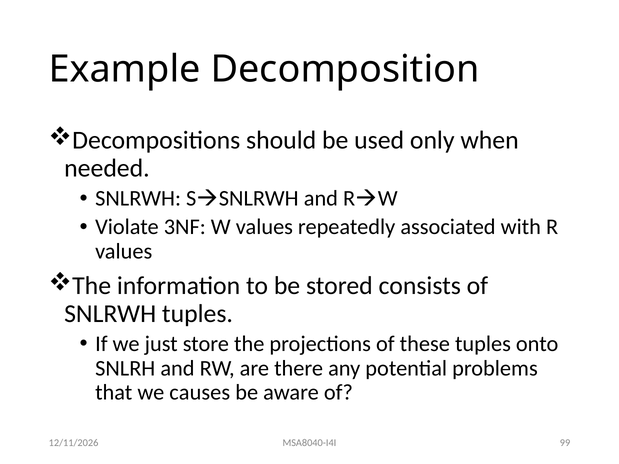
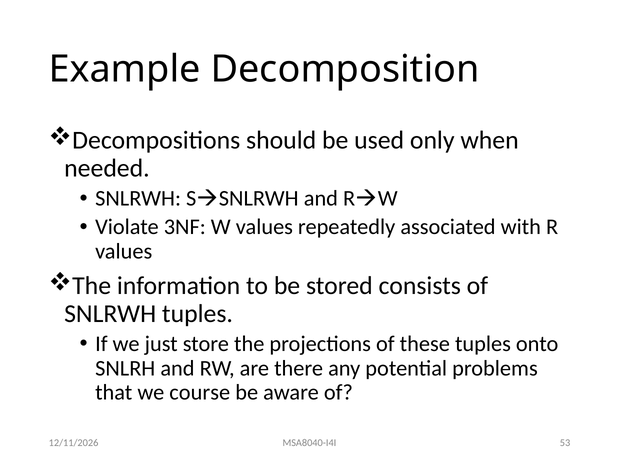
causes: causes -> course (200, 393)
99: 99 -> 53 (565, 443)
